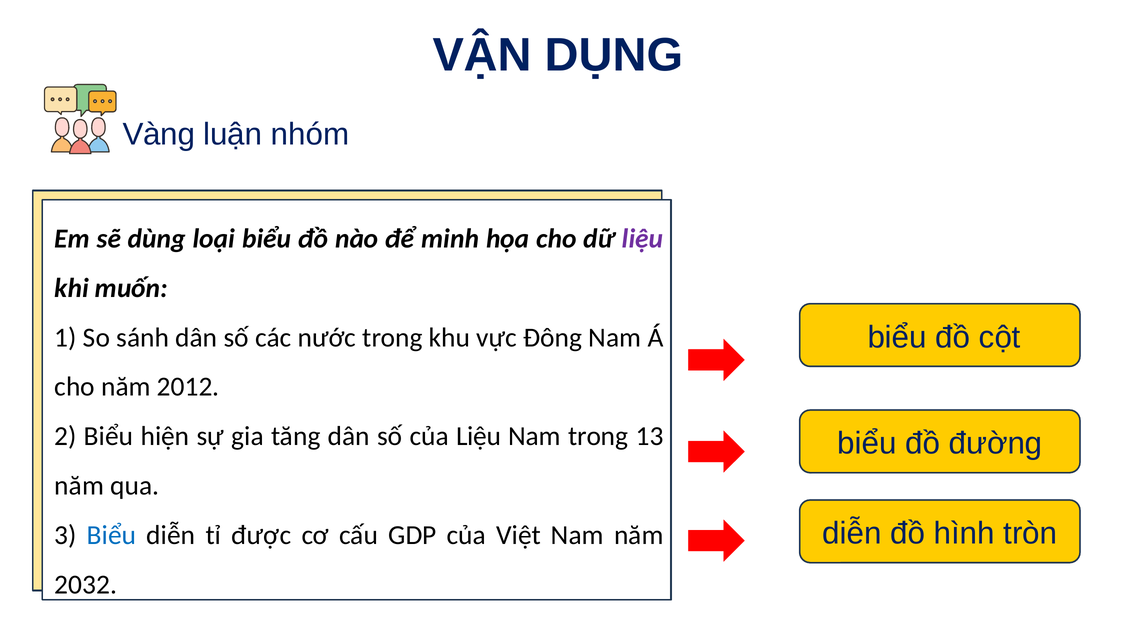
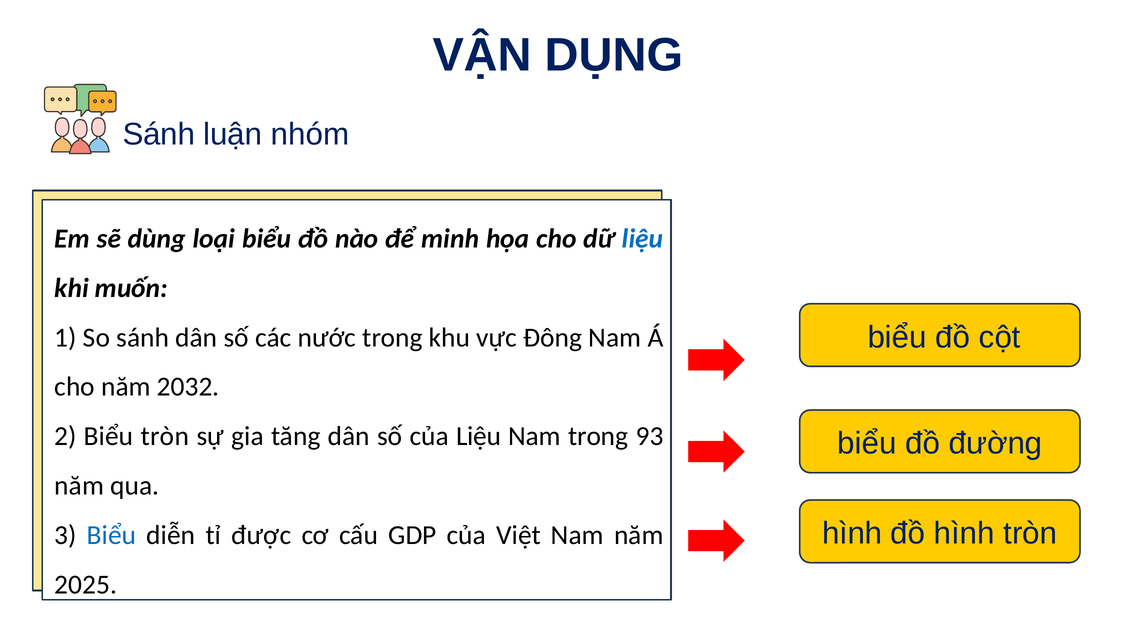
Vàng: Vàng -> Sánh (159, 134)
liệu colour: purple -> blue (643, 239)
2012: 2012 -> 2032 (188, 387)
Biểu hiện: hiện -> tròn (165, 436)
13: 13 -> 93 (650, 436)
diễn: diễn -> hình (852, 534)
2032: 2032 -> 2025 (86, 585)
